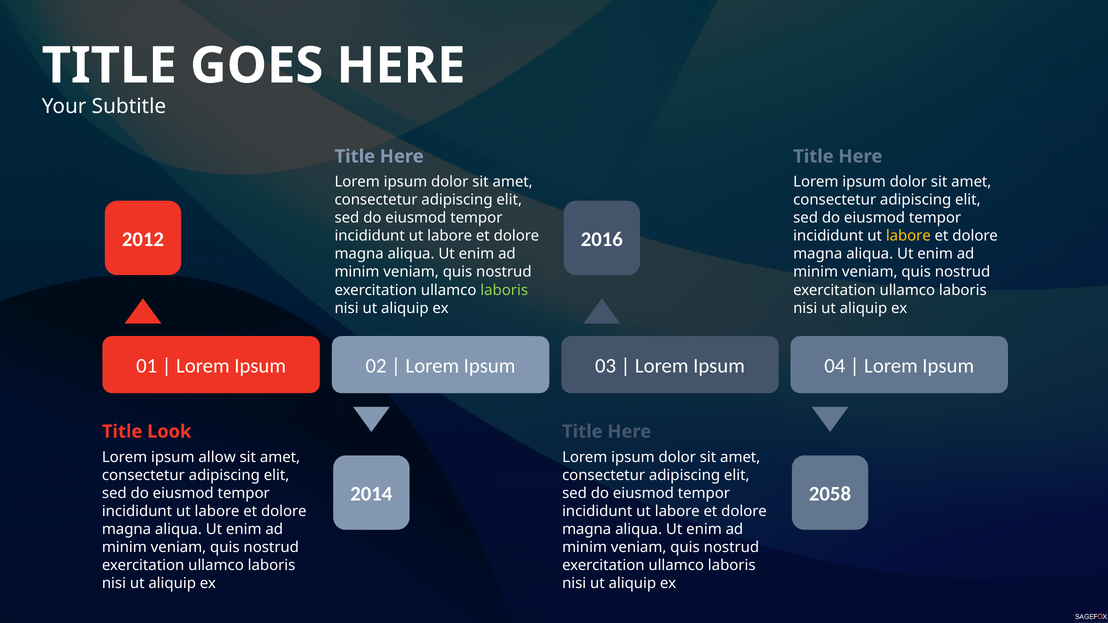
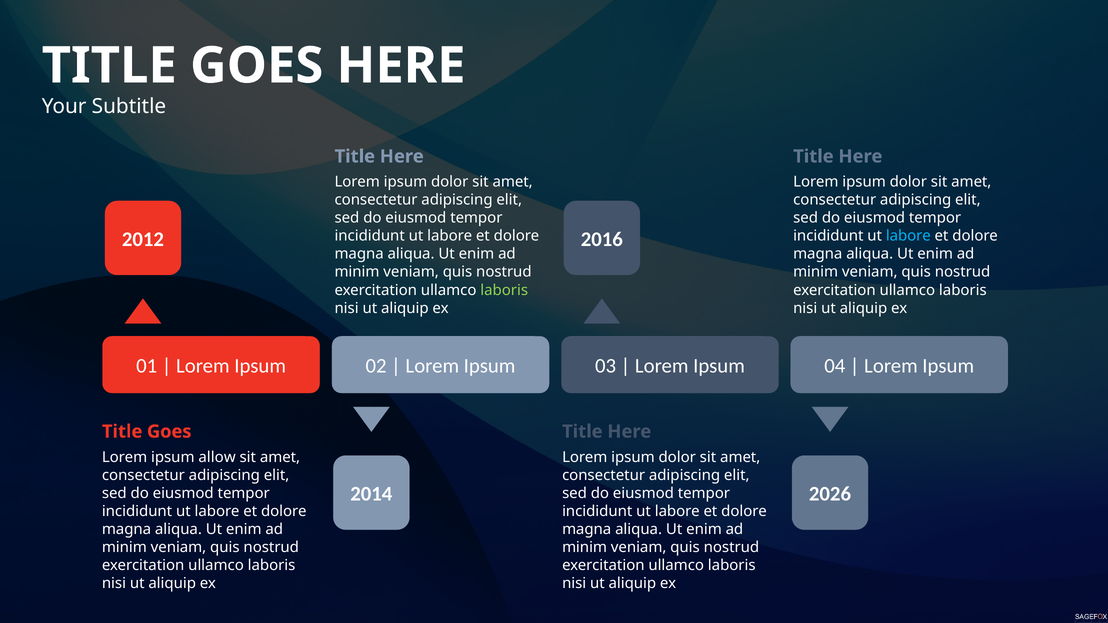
labore colour: yellow -> light blue (908, 236)
Look: Look -> Goes (169, 432)
2058: 2058 -> 2026 (830, 494)
